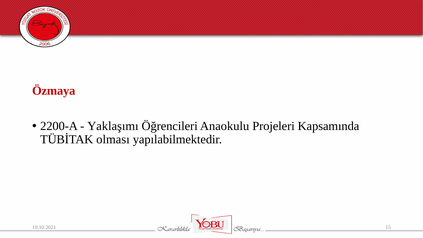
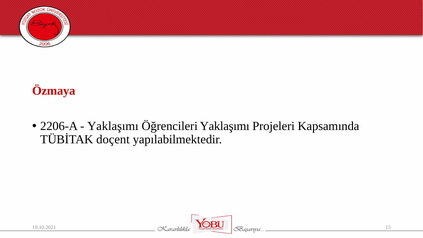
2200-A: 2200-A -> 2206-A (59, 126)
Öğrencileri Anaokulu: Anaokulu -> Yaklaşımı (225, 126)
olması: olması -> doçent (113, 140)
